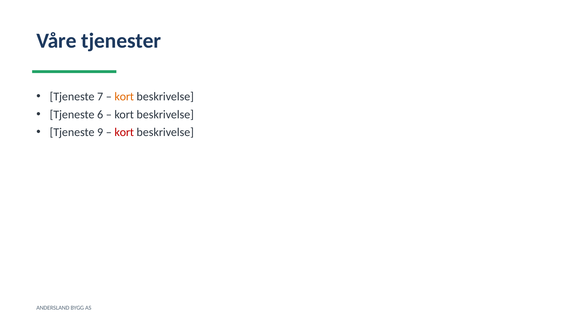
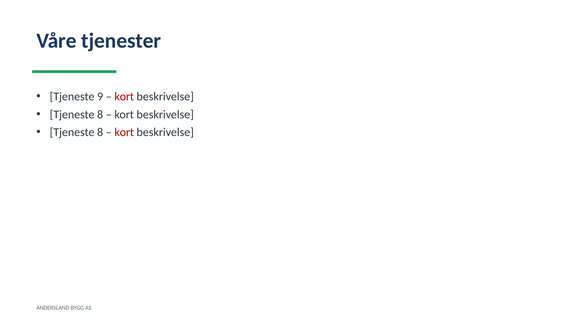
7: 7 -> 9 (100, 97)
kort colour: orange -> red (124, 97)
6: 6 -> 8 (100, 115)
9: 9 -> 8 (100, 132)
